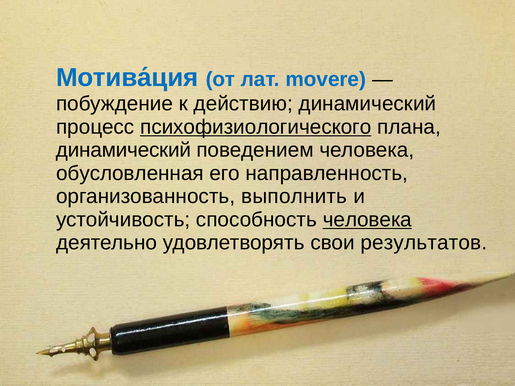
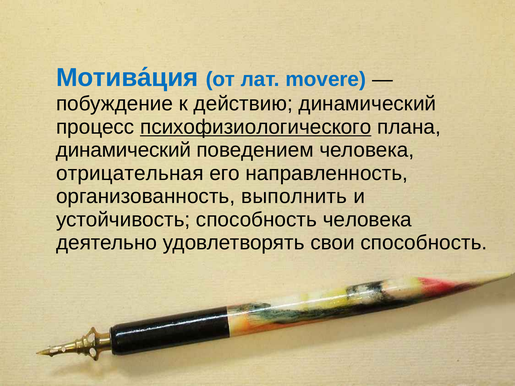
обусловленная: обусловленная -> отрицательная (130, 173)
человека underline: present -> none (367, 220)
свои результатов: результатов -> способность (424, 243)
